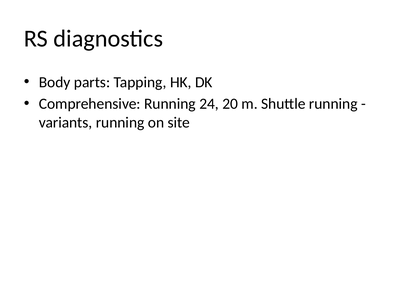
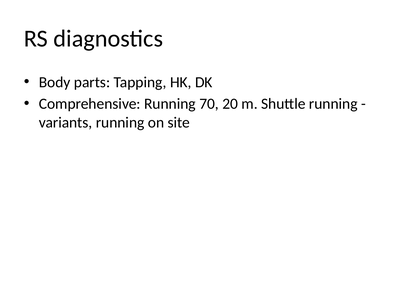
24: 24 -> 70 (209, 104)
